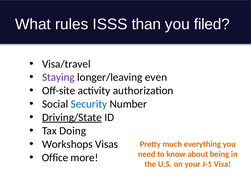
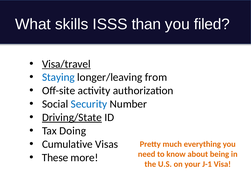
rules: rules -> skills (72, 24)
Visa/travel underline: none -> present (66, 64)
Staying colour: purple -> blue (58, 77)
even: even -> from (156, 77)
Workshops: Workshops -> Cumulative (67, 144)
Office: Office -> These (55, 158)
